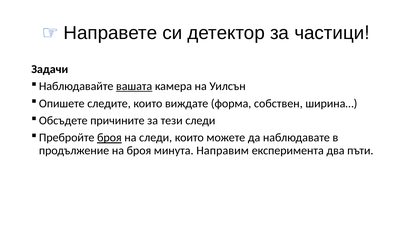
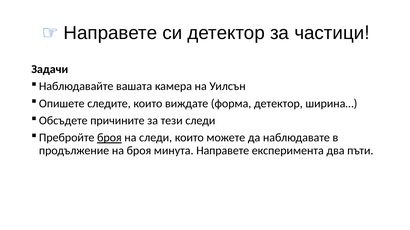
вашата underline: present -> none (134, 87)
форма собствен: собствен -> детектор (278, 104)
минута Направим: Направим -> Направете (223, 151)
